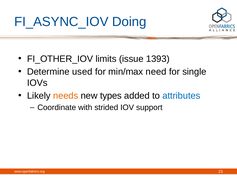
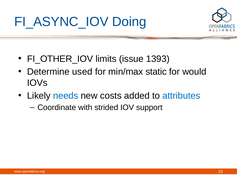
need: need -> static (156, 72)
single: single -> would (194, 72)
needs colour: orange -> blue (66, 96)
types: types -> costs (111, 96)
